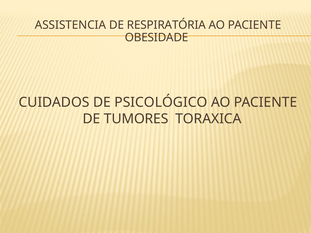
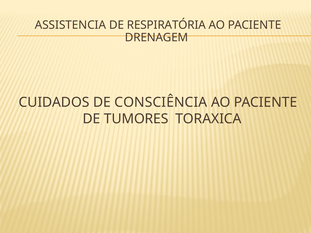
OBESIDADE: OBESIDADE -> DRENAGEM (157, 38)
PSICOLÓGICO: PSICOLÓGICO -> CONSCIÊNCIA (161, 102)
